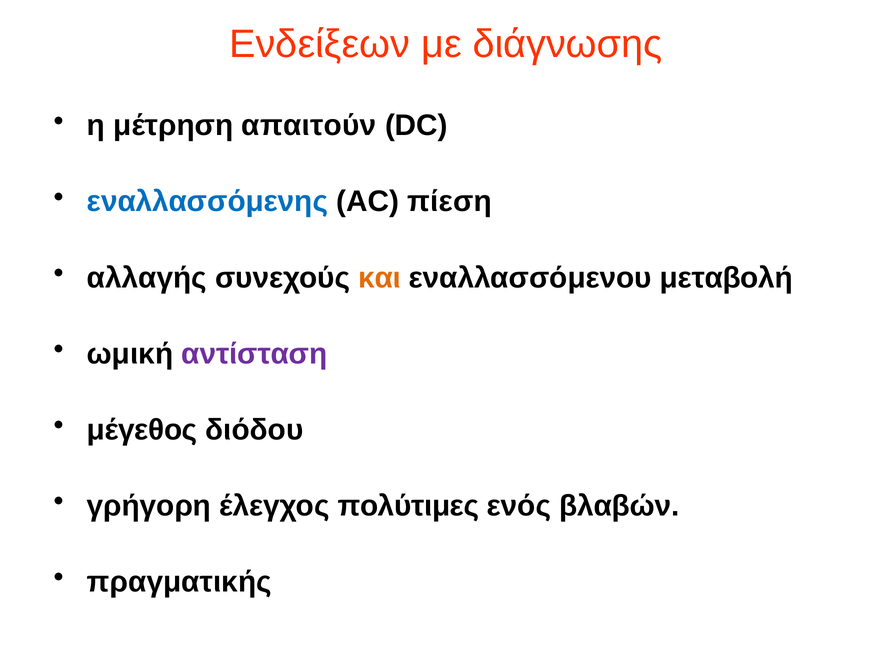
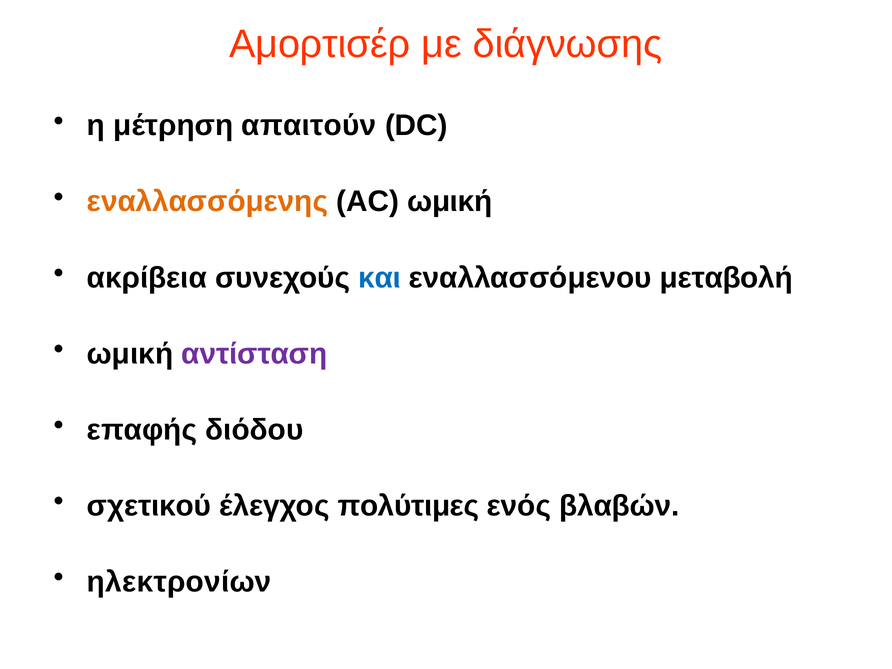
Ενδείξεων: Ενδείξεων -> Αμορτισέρ (320, 44)
εναλλασσόμενης colour: blue -> orange (207, 202)
ΑC πίεση: πίεση -> ωμική (450, 202)
αλλαγής: αλλαγής -> ακρίβεια (147, 278)
και colour: orange -> blue (380, 278)
μέγεθος: μέγεθος -> επαφής (142, 430)
γρήγορη: γρήγορη -> σχετικού (149, 506)
πραγματικής: πραγματικής -> ηλεκτρονίων (179, 582)
